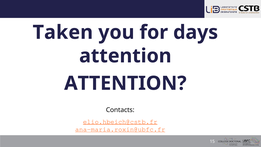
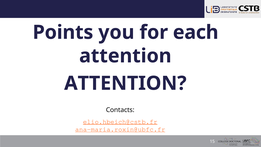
Taken: Taken -> Points (63, 32)
days: days -> each (196, 32)
